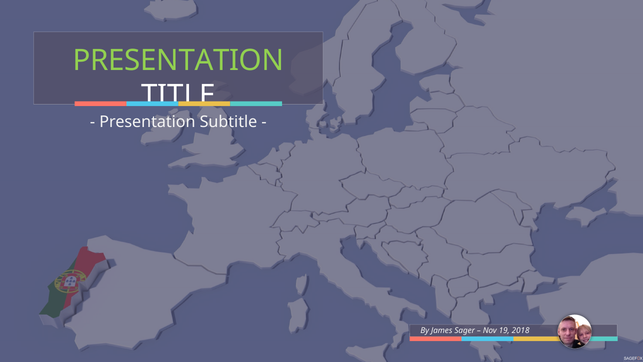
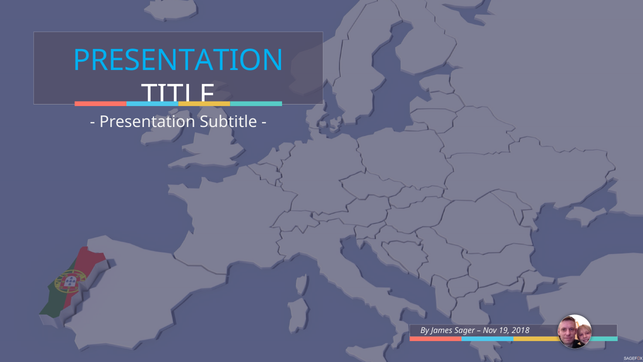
PRESENTATION colour: light green -> light blue (178, 60)
